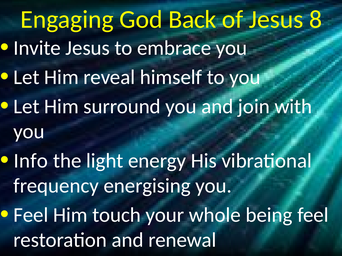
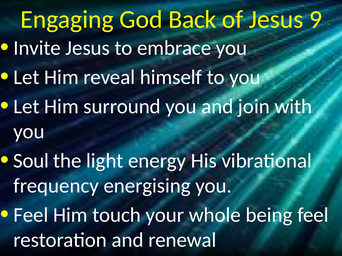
8: 8 -> 9 (316, 19)
Info: Info -> Soul (31, 161)
